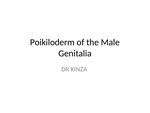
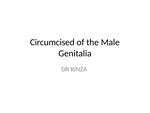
Poikiloderm: Poikiloderm -> Circumcised (52, 42)
